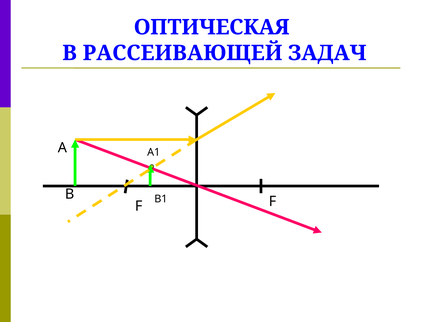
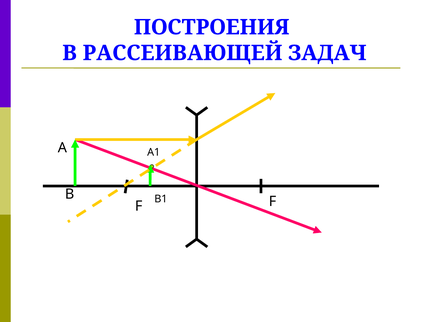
ОПТИЧЕСКАЯ: ОПТИЧЕСКАЯ -> ПОСТРОЕНИЯ (212, 27)
